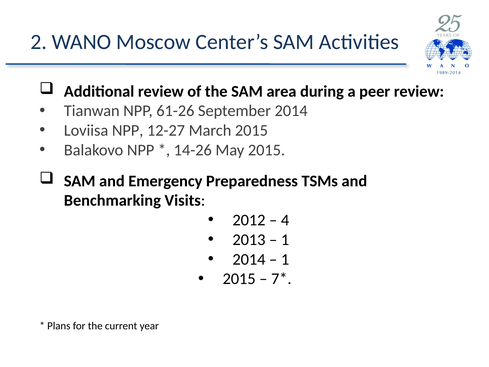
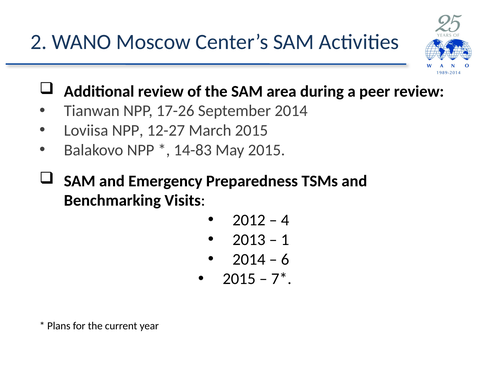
61-26: 61-26 -> 17-26 (175, 111)
14-26: 14-26 -> 14-83 (193, 150)
1: 1 -> 6 (285, 259)
